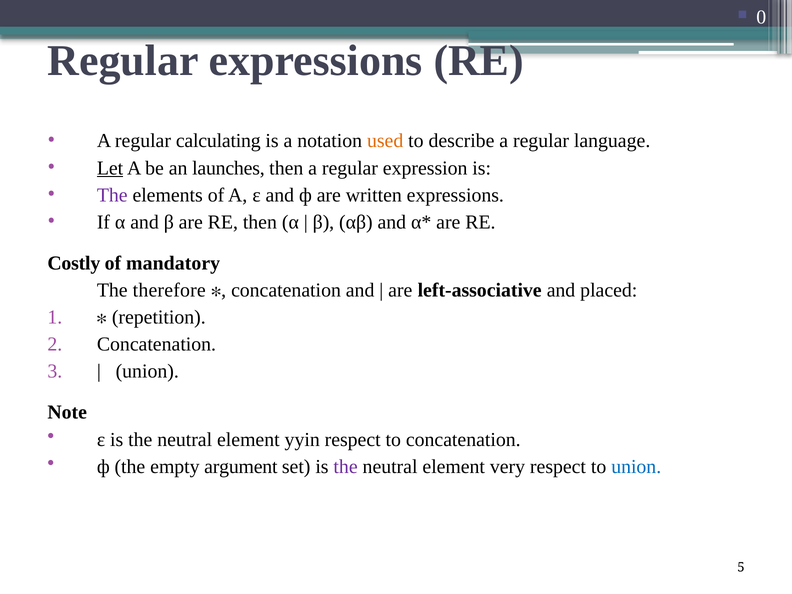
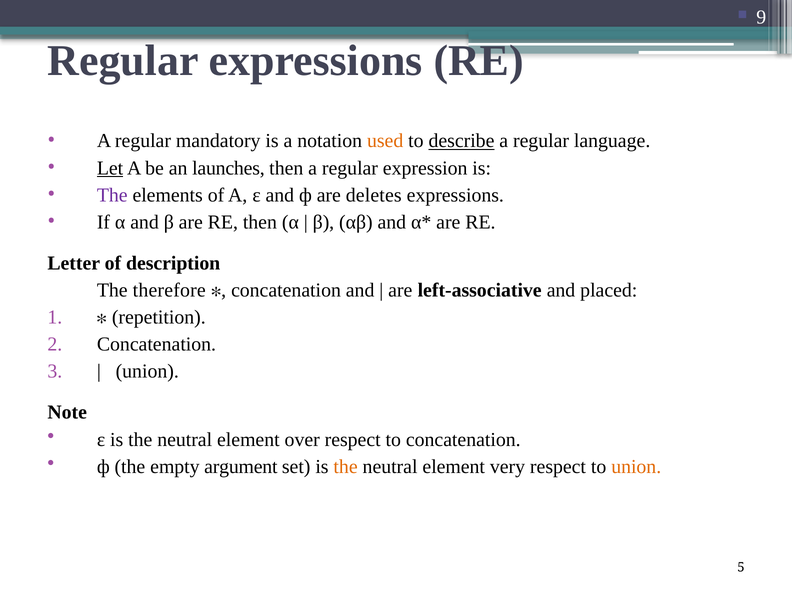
0: 0 -> 9 (761, 17)
calculating: calculating -> mandatory (218, 141)
describe underline: none -> present (461, 141)
written: written -> deletes (374, 195)
Costly: Costly -> Letter (74, 263)
mandatory: mandatory -> description (173, 263)
yyin: yyin -> over (302, 439)
the colour: purple -> orange (346, 467)
union colour: blue -> orange (636, 467)
